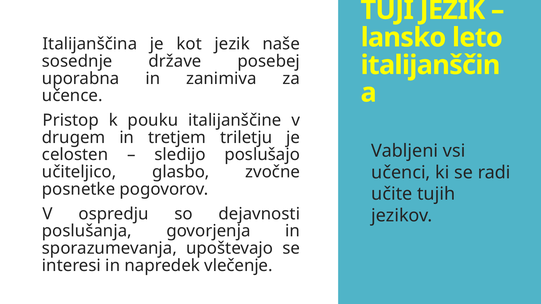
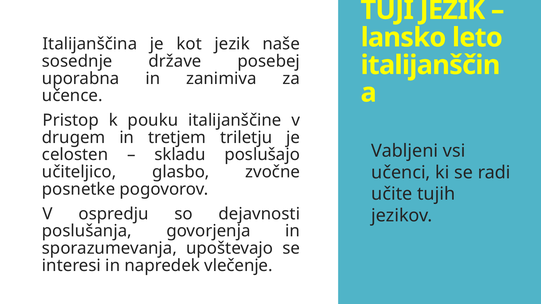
sledijo: sledijo -> skladu (180, 155)
